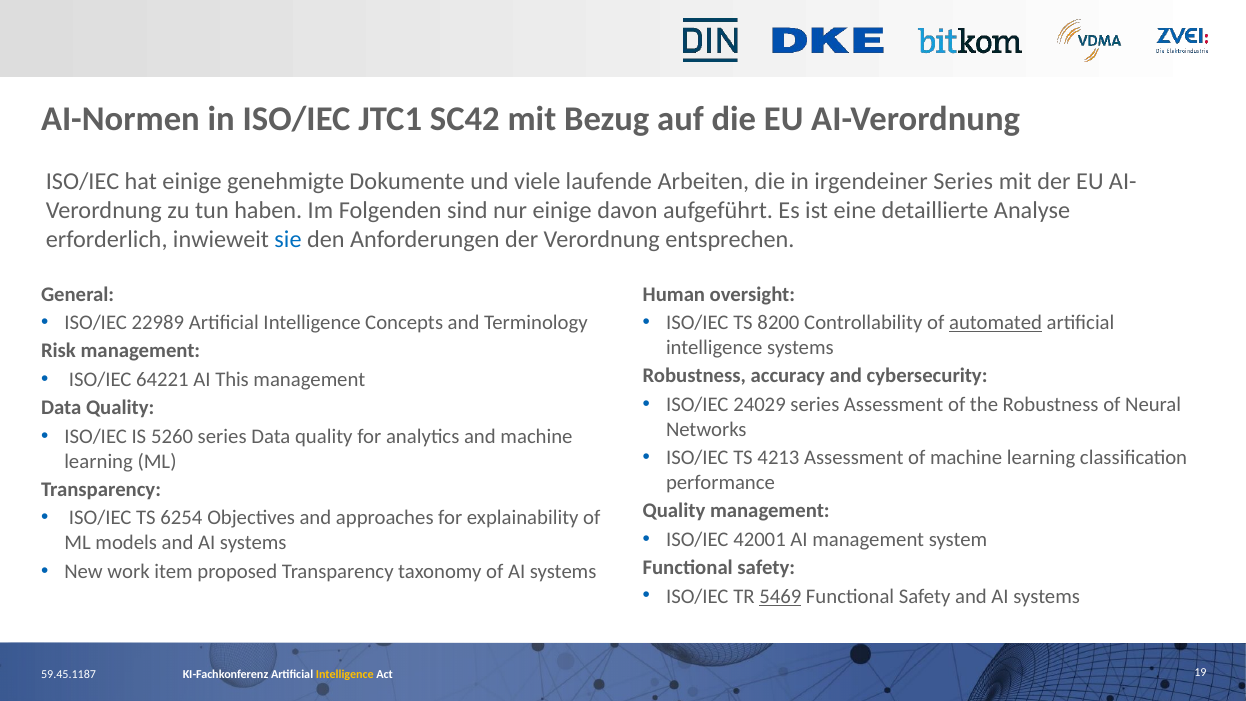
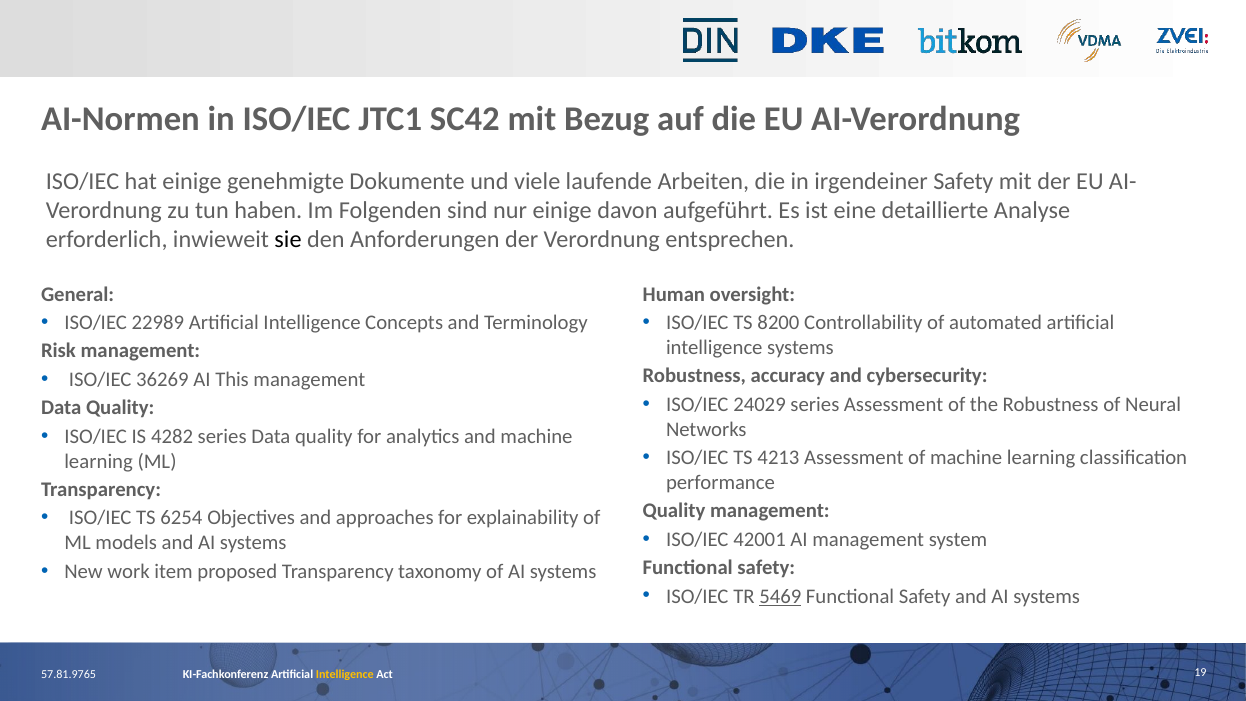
irgendeiner Series: Series -> Safety (963, 181)
sie colour: blue -> black (288, 240)
automated underline: present -> none (996, 323)
64221: 64221 -> 36269 (162, 379)
5260: 5260 -> 4282 (172, 436)
59.45.1187: 59.45.1187 -> 57.81.9765 (69, 674)
